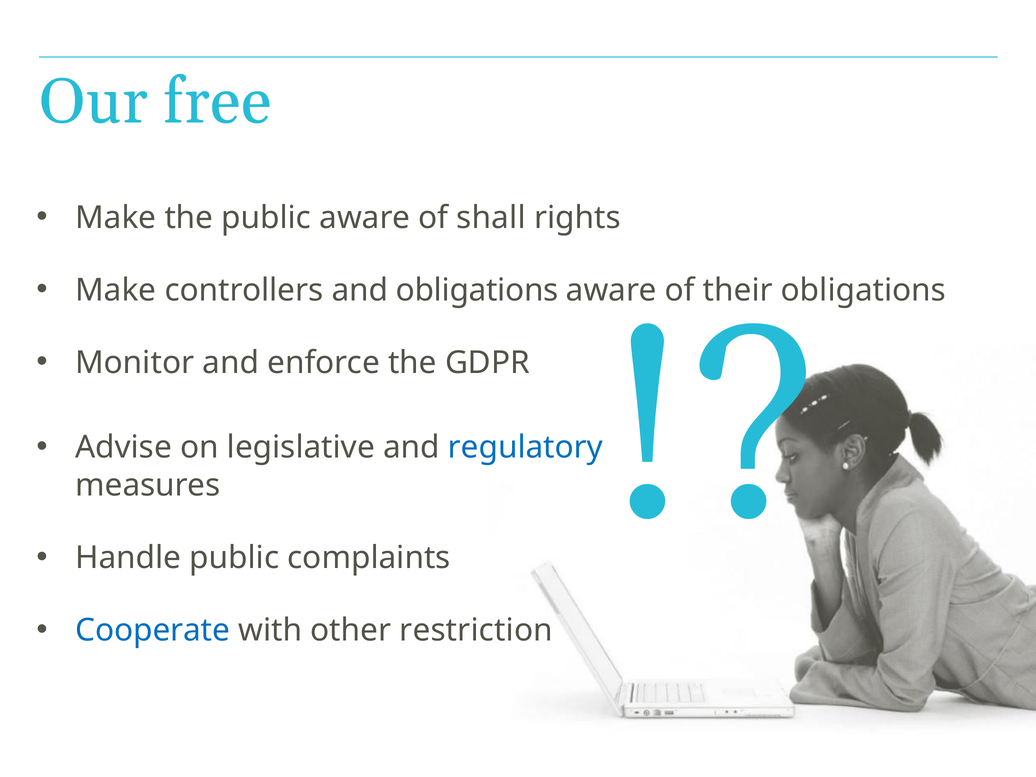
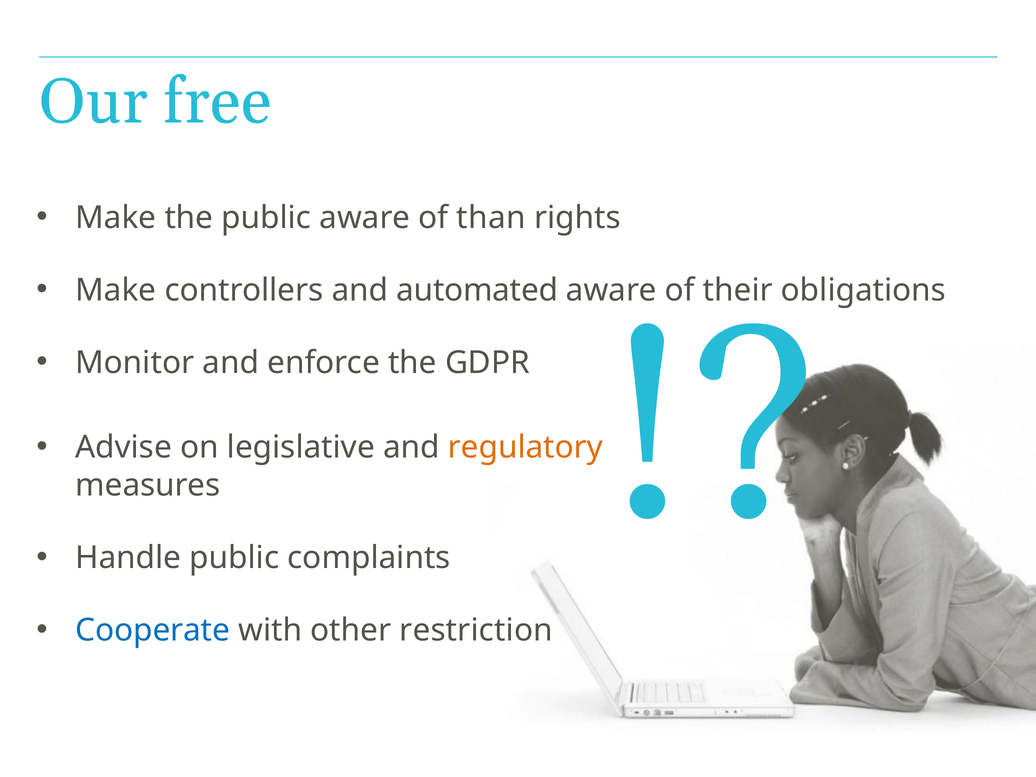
shall: shall -> than (491, 218)
and obligations: obligations -> automated (477, 290)
regulatory colour: blue -> orange (525, 447)
